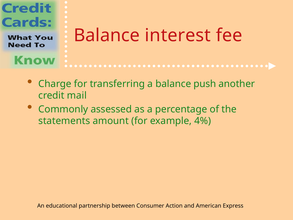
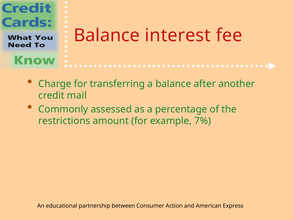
push: push -> after (205, 84)
statements: statements -> restrictions (64, 121)
4%: 4% -> 7% (203, 121)
